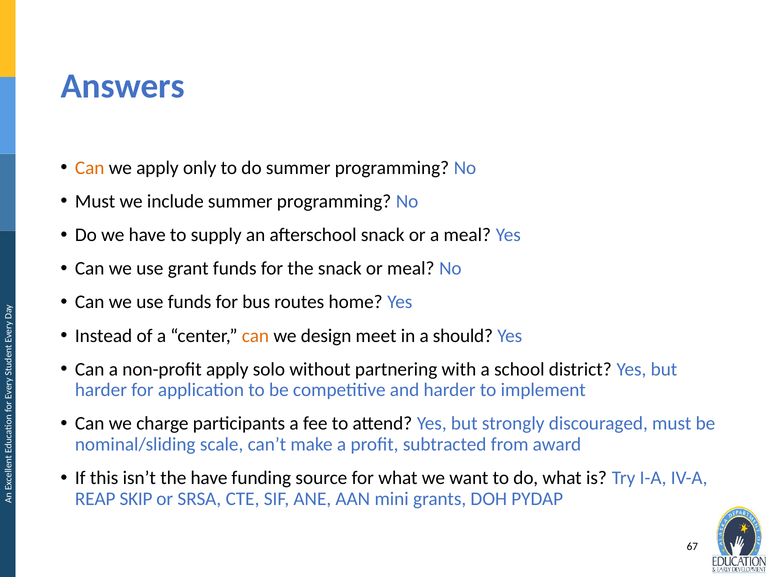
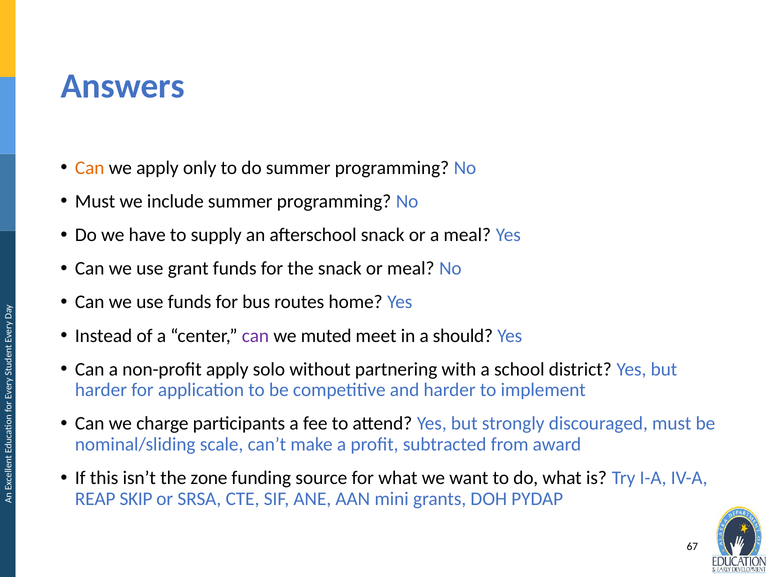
can colour: orange -> purple (255, 336)
design: design -> muted (326, 336)
the have: have -> zone (209, 478)
